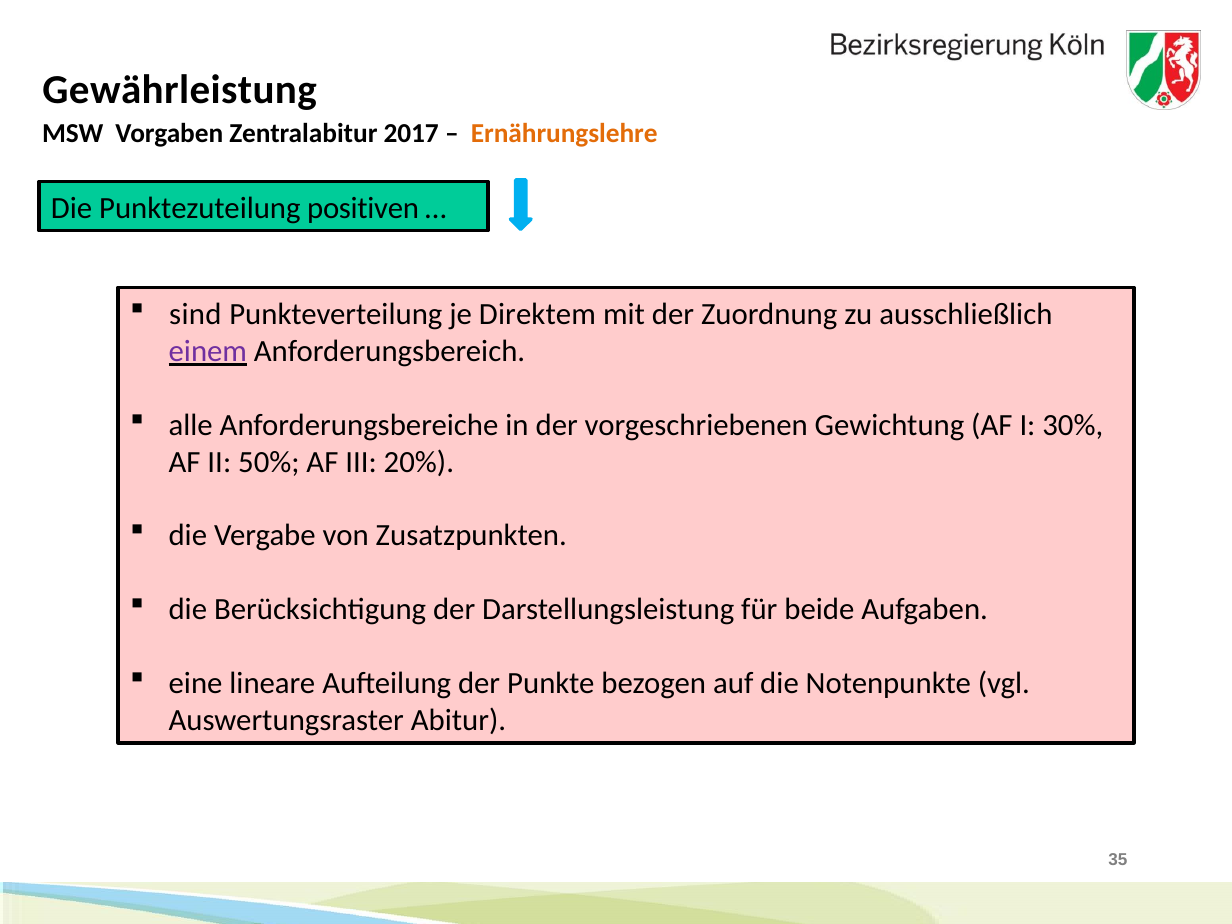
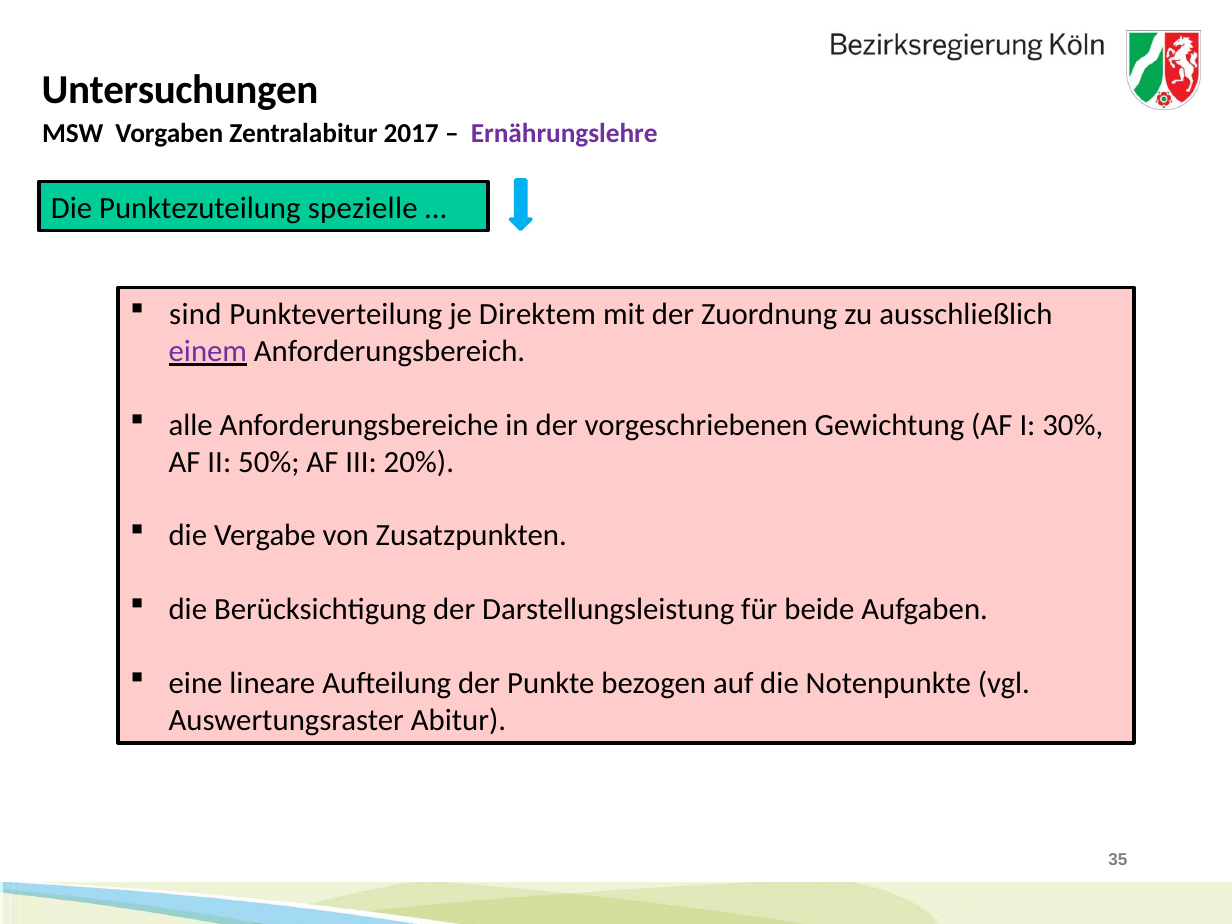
Gewährleistung: Gewährleistung -> Untersuchungen (180, 90)
Ernährungslehre colour: orange -> purple (564, 134)
positiven: positiven -> spezielle (363, 208)
